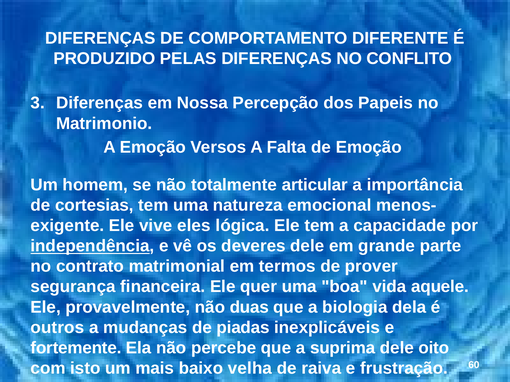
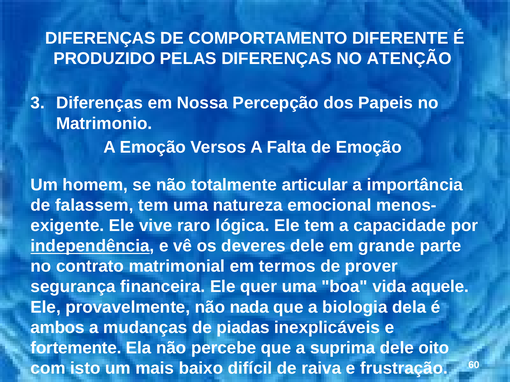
CONFLITO: CONFLITO -> ATENÇÃO (409, 59)
cortesias: cortesias -> falassem (94, 205)
eles: eles -> raro (194, 226)
duas: duas -> nada (249, 307)
outros: outros -> ambos (58, 328)
velha: velha -> difícil (250, 369)
